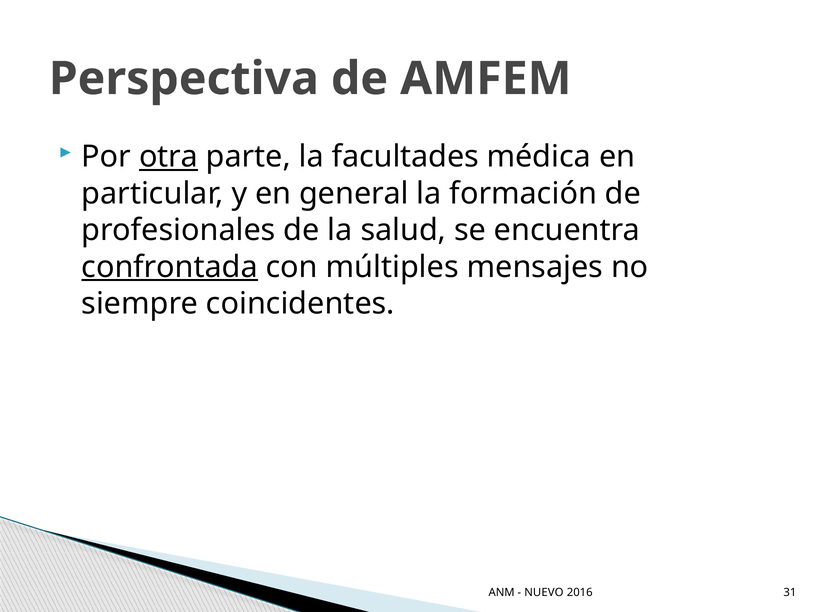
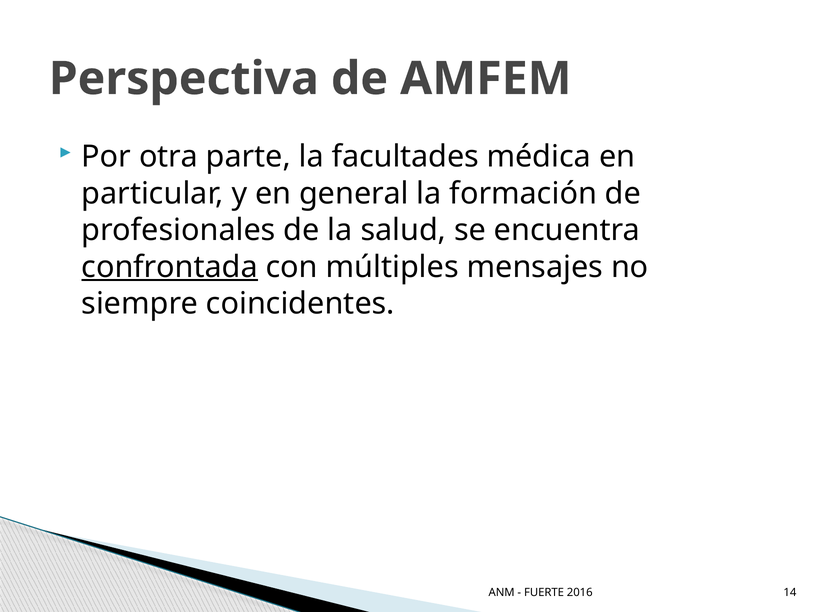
otra underline: present -> none (168, 157)
NUEVO: NUEVO -> FUERTE (544, 593)
31: 31 -> 14 (790, 593)
